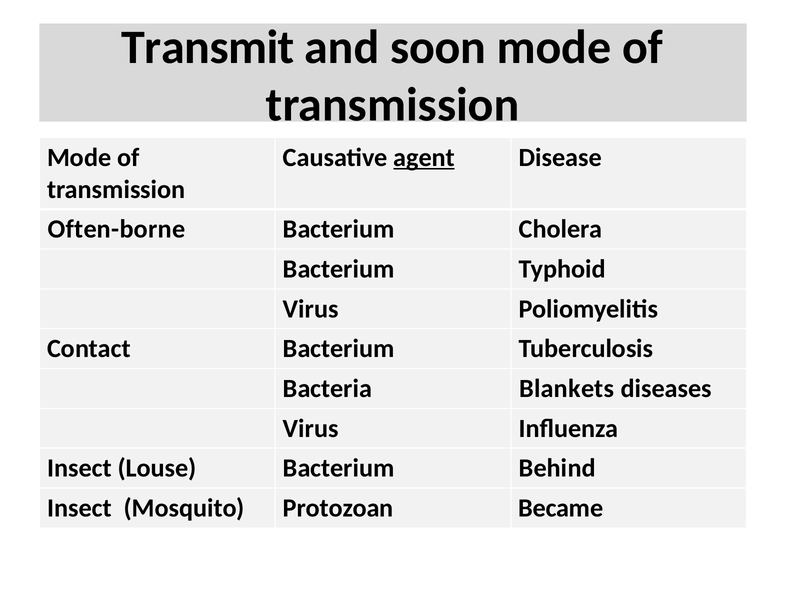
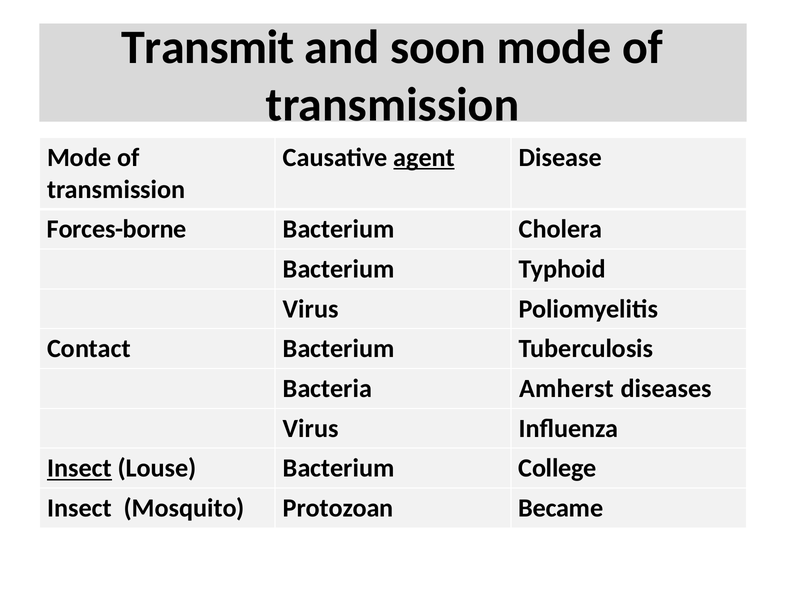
Often-borne: Often-borne -> Forces-borne (117, 230)
Blankets: Blankets -> Amherst (567, 389)
Insect underline: none -> present (79, 469)
Behind: Behind -> College (557, 469)
